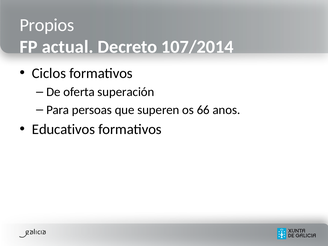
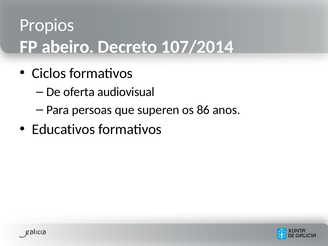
actual: actual -> abeiro (68, 47)
superación: superación -> audiovisual (126, 92)
66: 66 -> 86 (203, 110)
